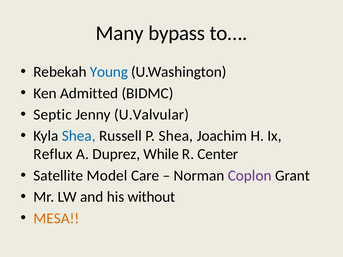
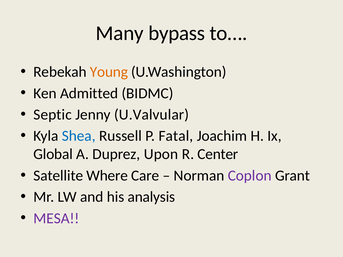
Young colour: blue -> orange (109, 72)
P Shea: Shea -> Fatal (176, 136)
Reflux: Reflux -> Global (53, 154)
While: While -> Upon (161, 154)
Model: Model -> Where (107, 176)
without: without -> analysis (151, 197)
MESA colour: orange -> purple (56, 218)
